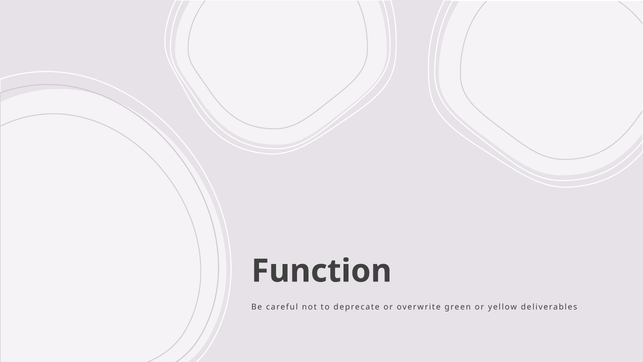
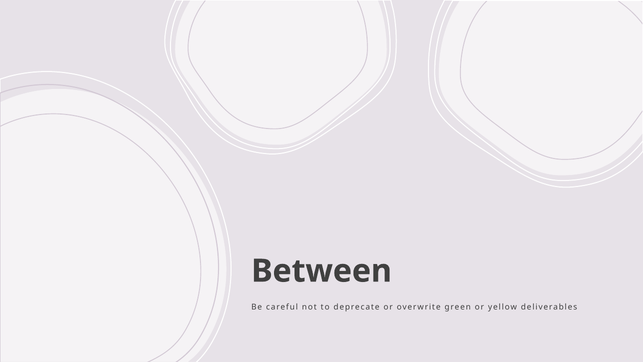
Function: Function -> Between (322, 271)
